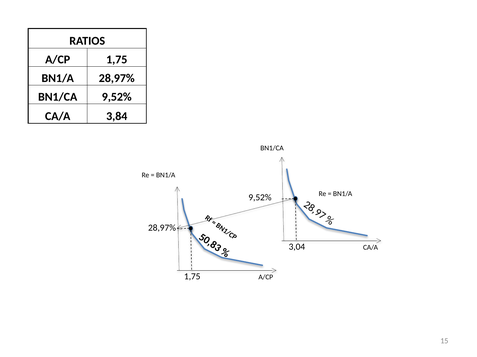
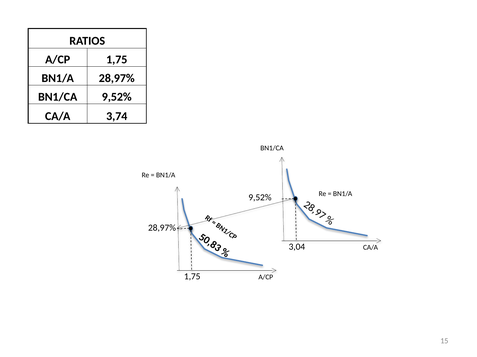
3,84: 3,84 -> 3,74 (117, 116)
